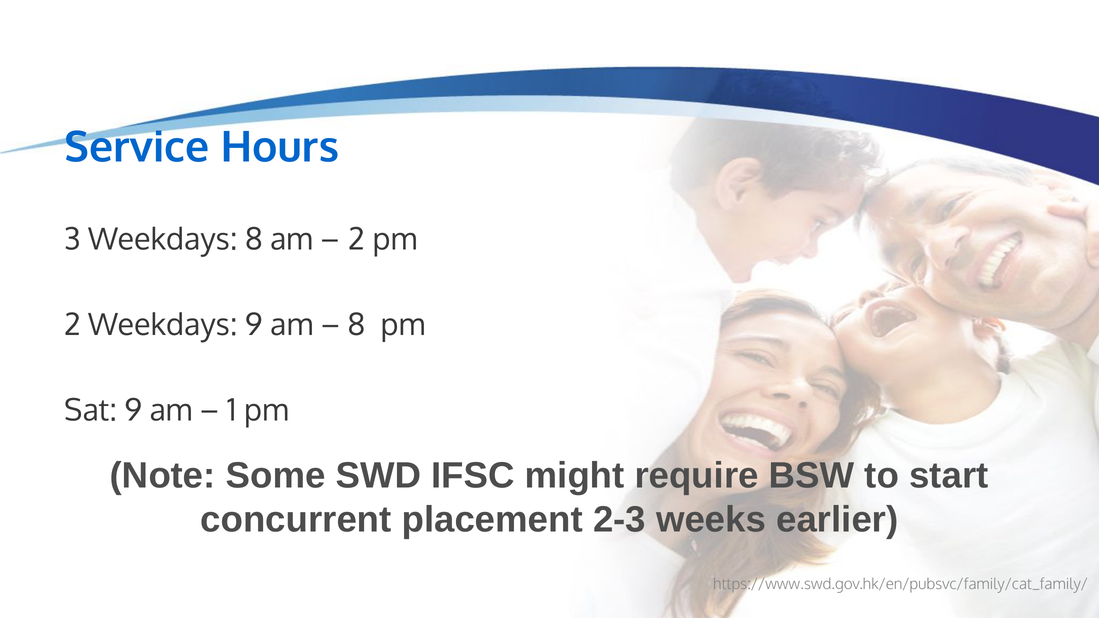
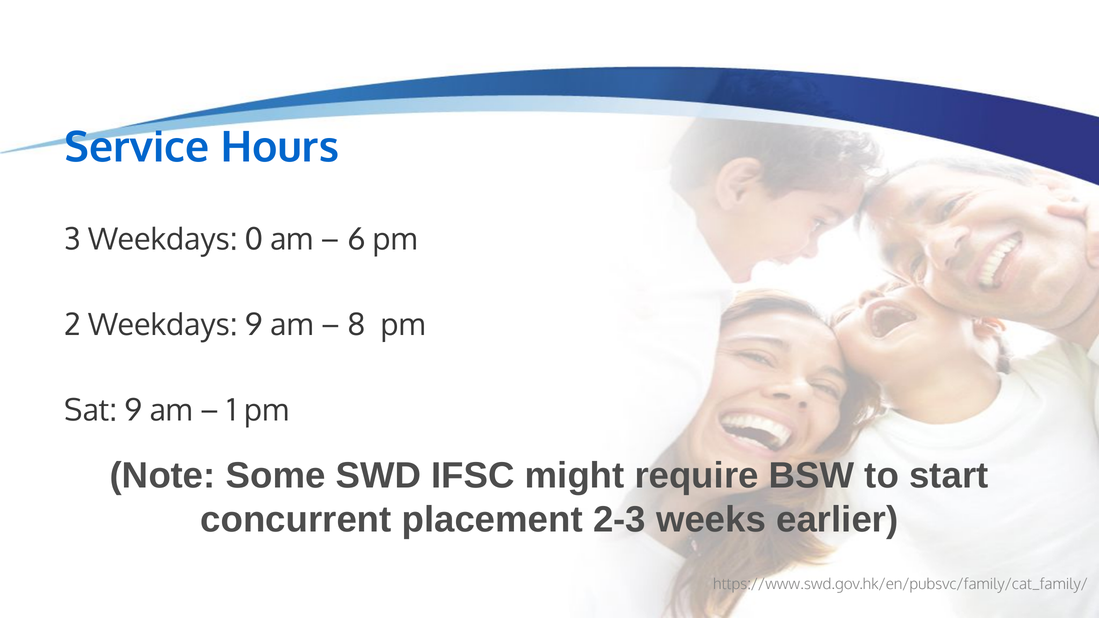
Weekdays 8: 8 -> 0 (254, 240)
2: 2 -> 6 (357, 240)
